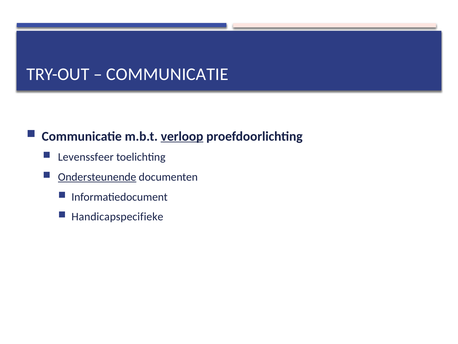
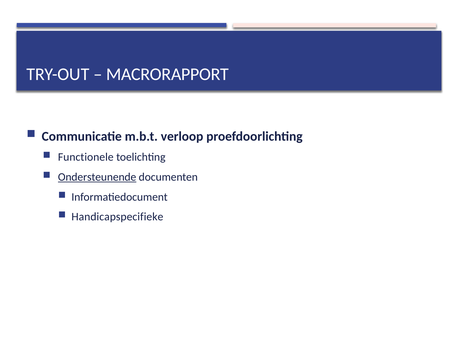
COMMUNICATIE: COMMUNICATIE -> MACRORAPPORT (168, 74)
verloop underline: present -> none (182, 136)
Levenssfeer: Levenssfeer -> Functionele (86, 157)
